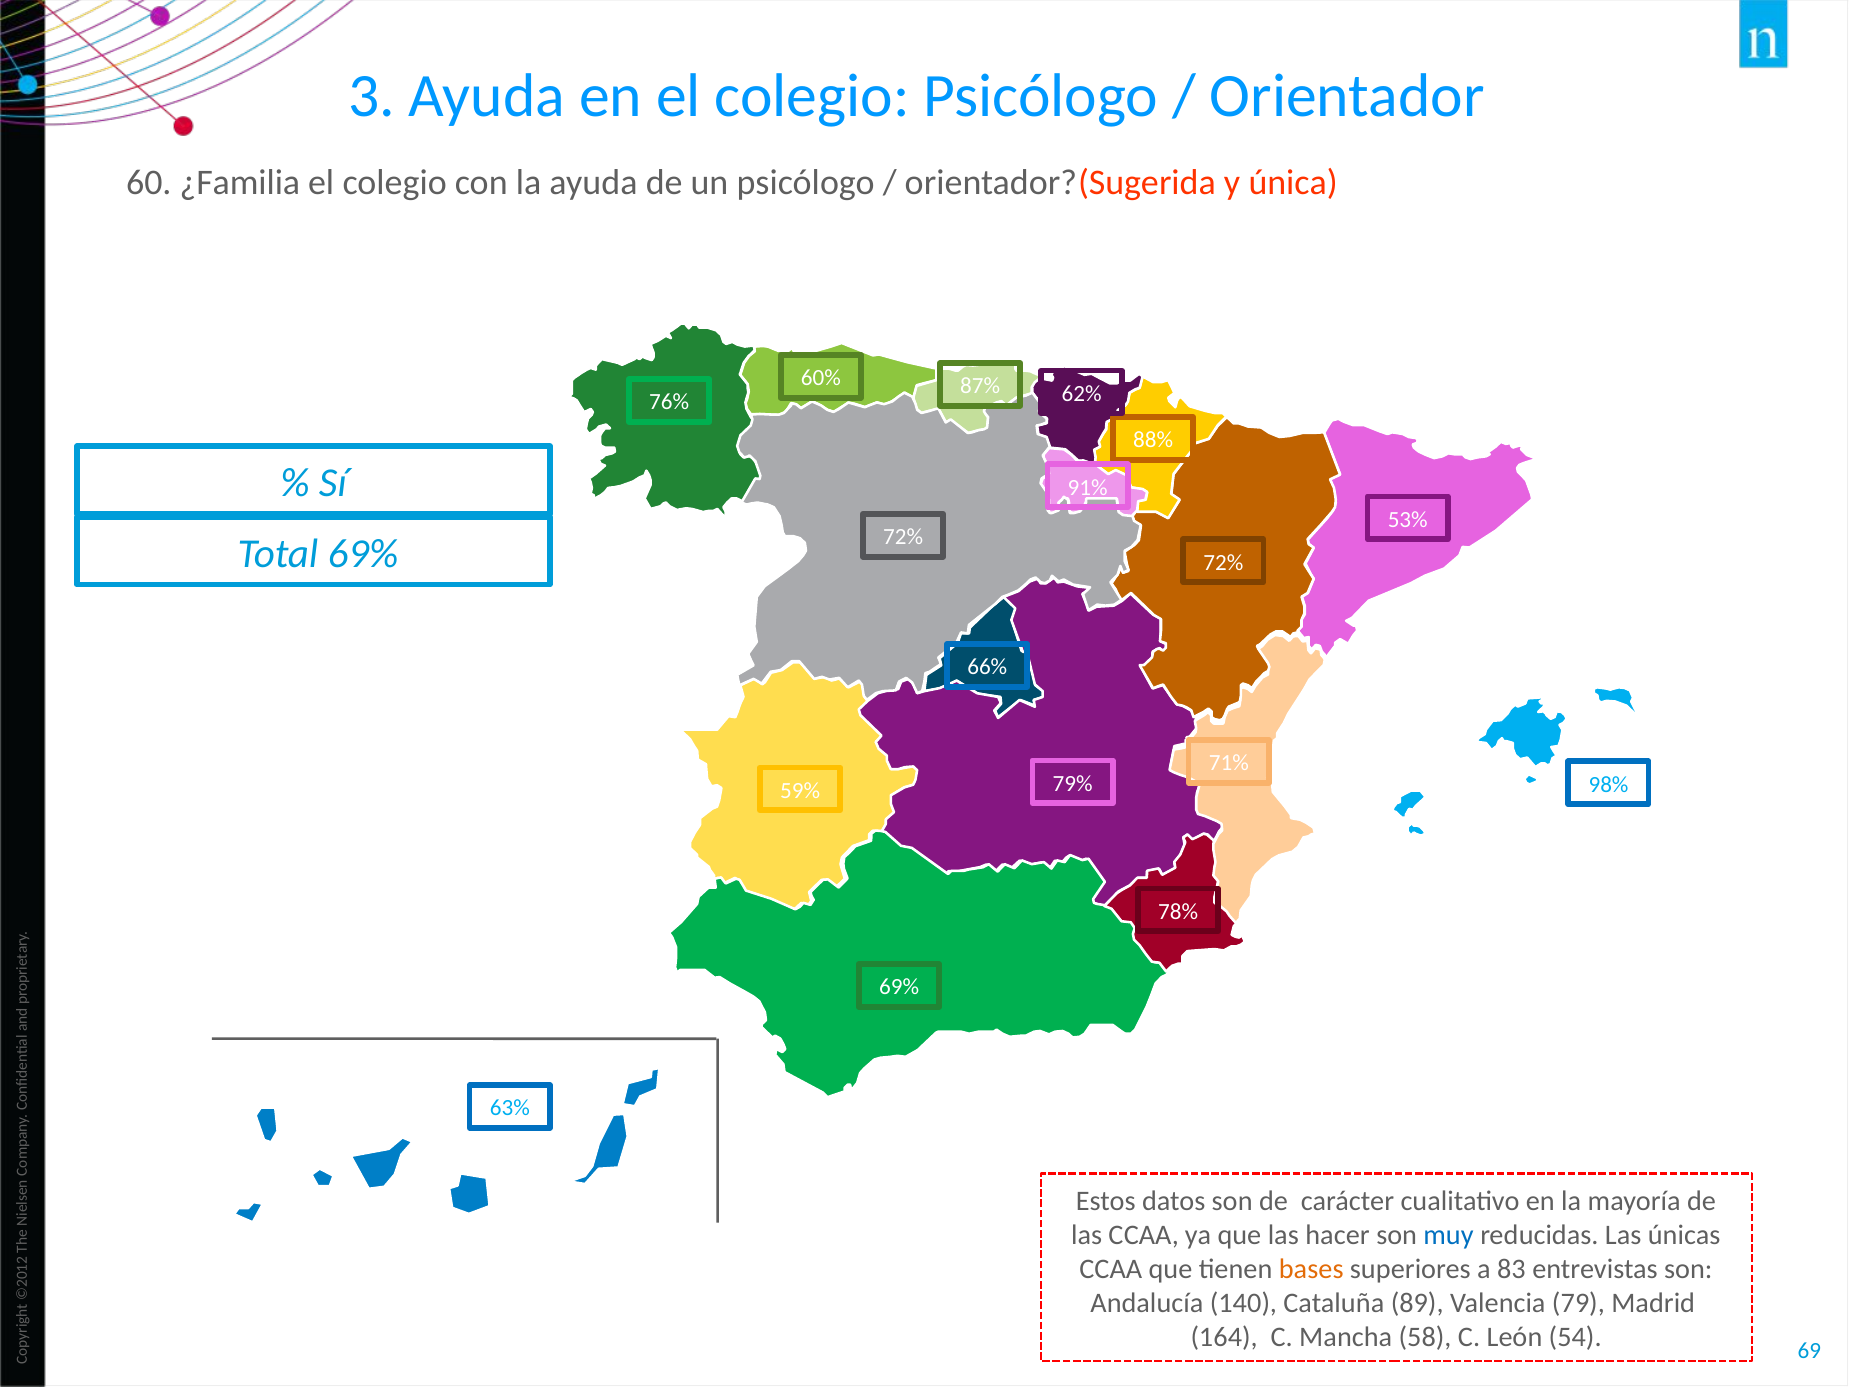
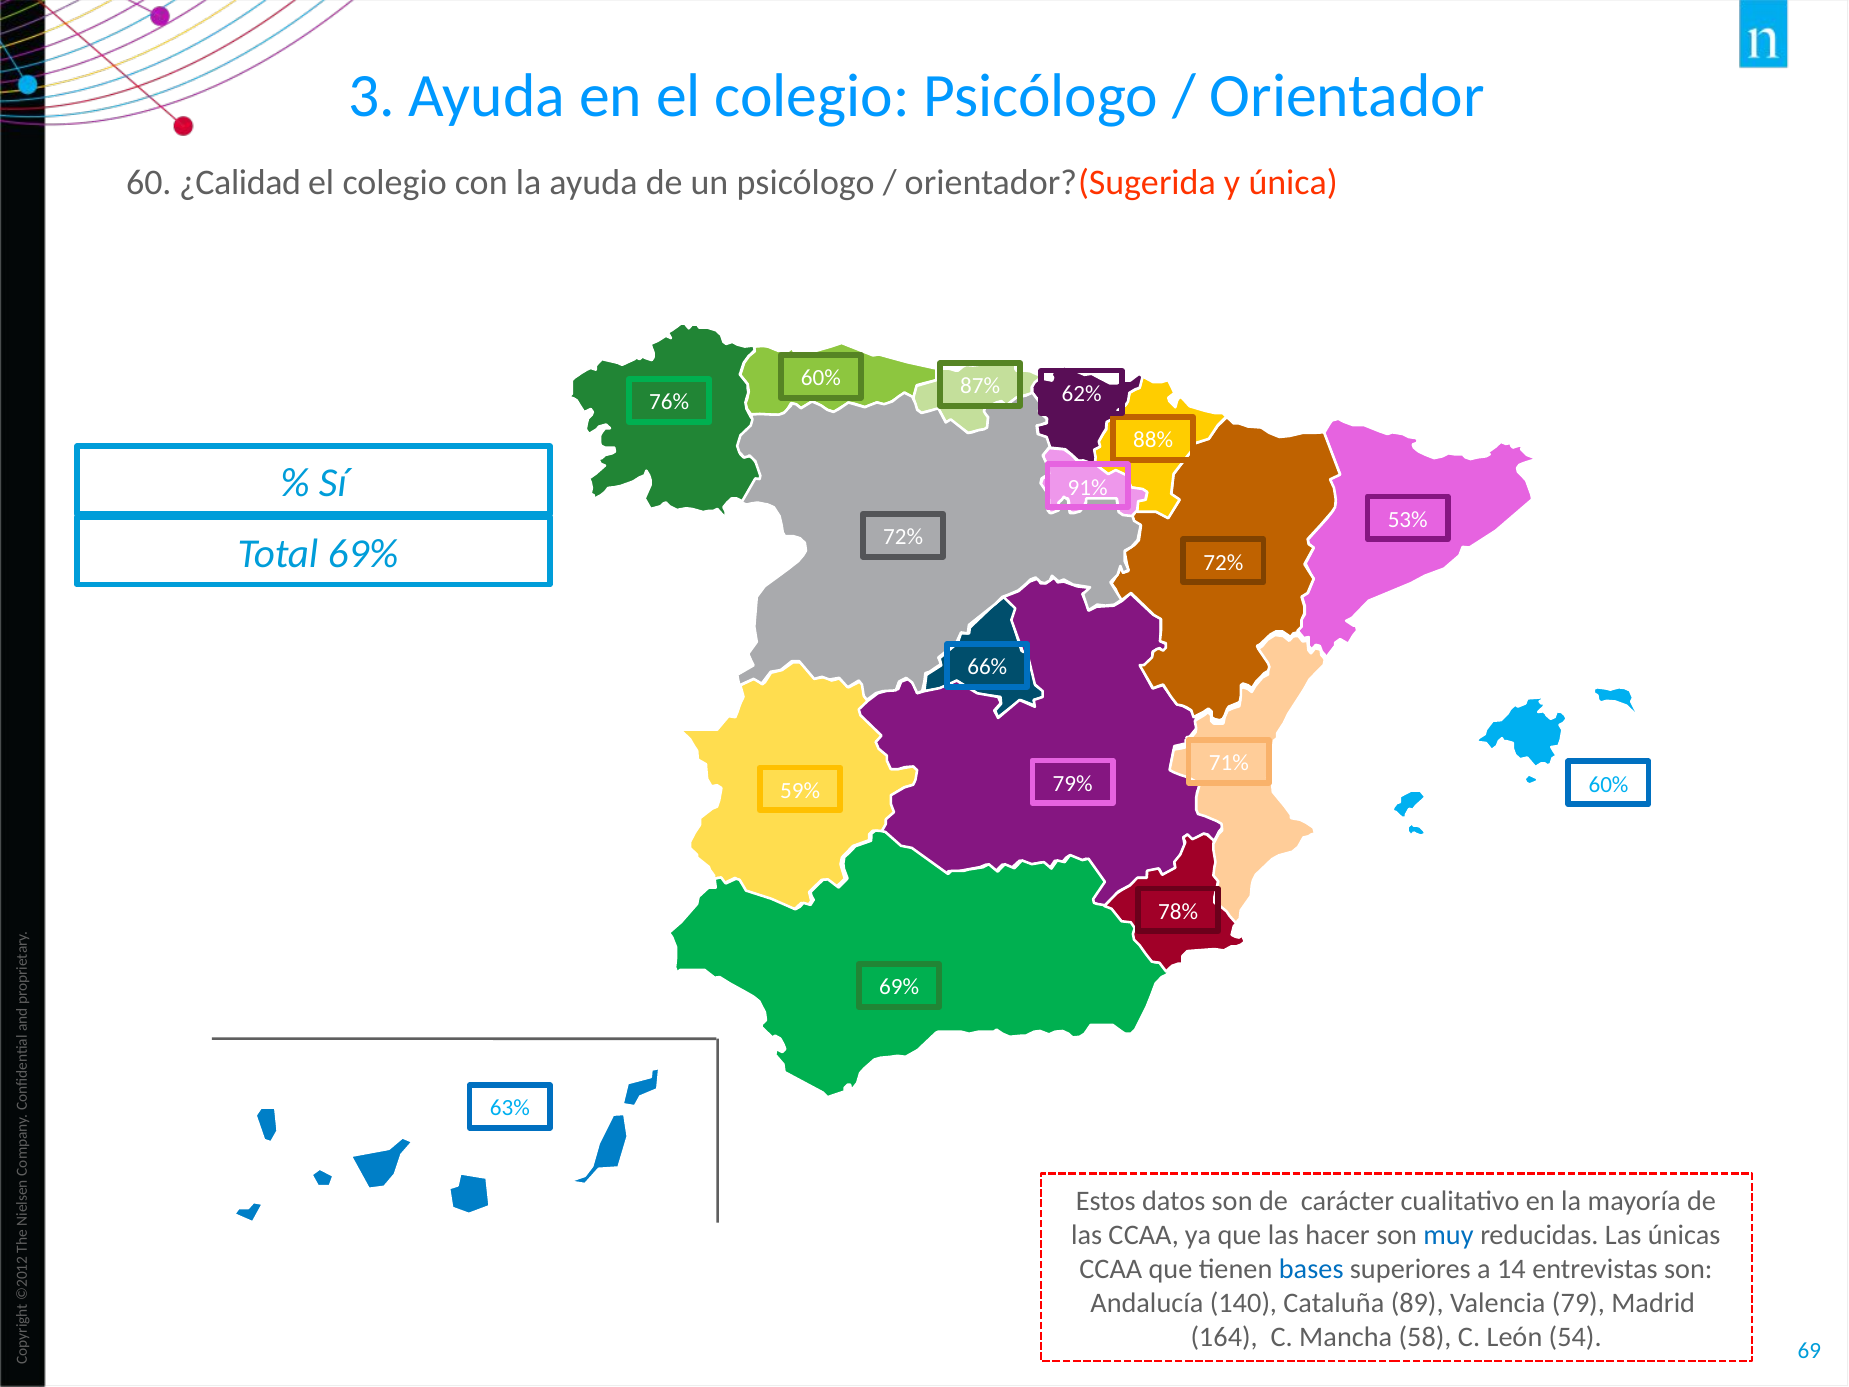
¿Familia: ¿Familia -> ¿Calidad (240, 182)
98%: 98% -> 60% (1609, 784)
bases colour: orange -> blue (1311, 1269)
83: 83 -> 14 (1511, 1269)
